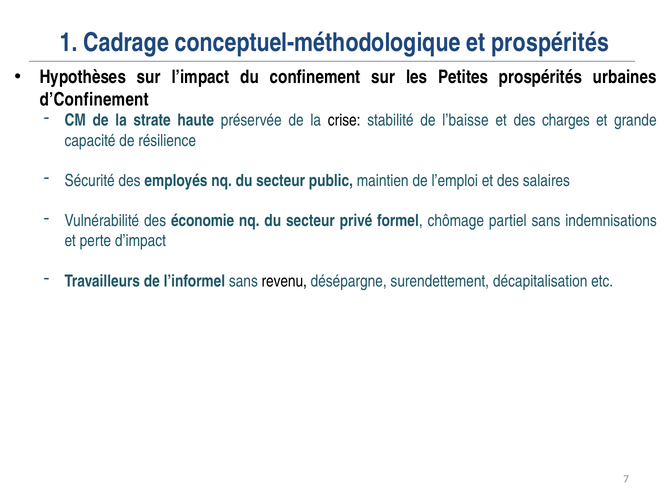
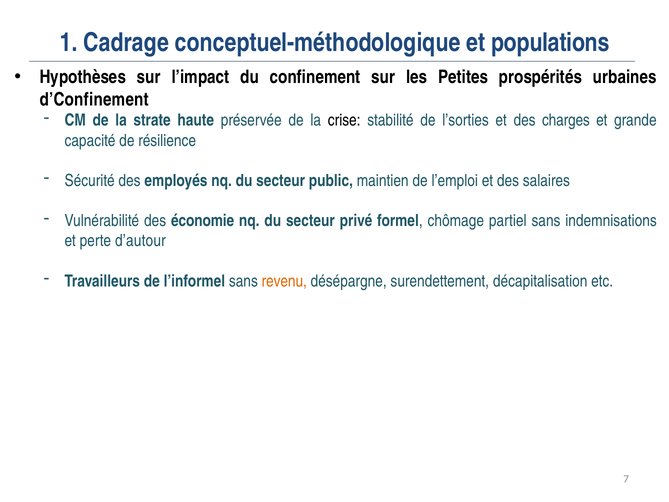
et prospérités: prospérités -> populations (550, 42)
l’baisse: l’baisse -> l’sorties (466, 120)
d’impact: d’impact -> d’autour (140, 241)
revenu colour: black -> orange (284, 281)
